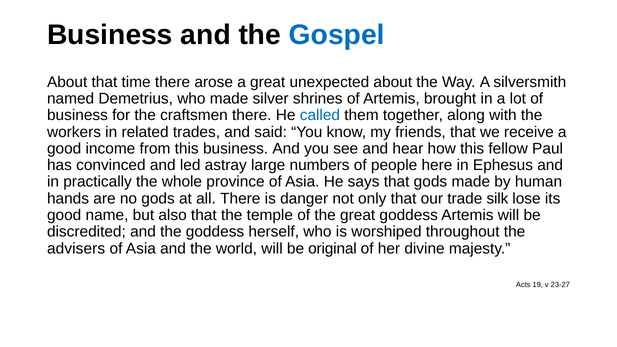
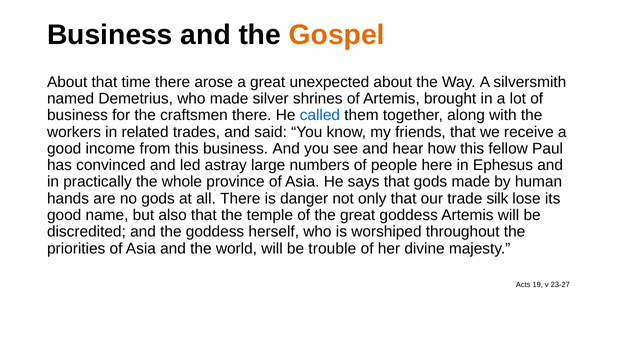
Gospel colour: blue -> orange (337, 35)
advisers: advisers -> priorities (76, 249)
original: original -> trouble (332, 249)
